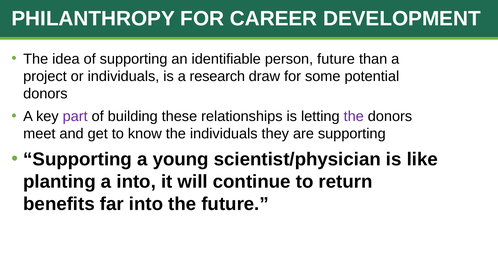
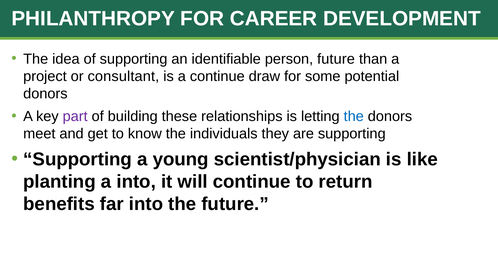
or individuals: individuals -> consultant (123, 76)
a research: research -> continue (217, 76)
the colour: purple -> blue (354, 116)
